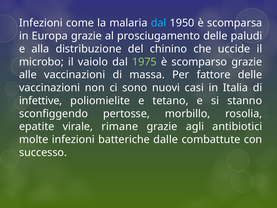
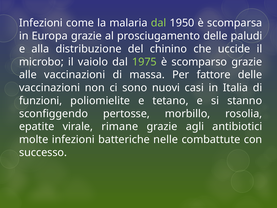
dal colour: light blue -> light green (159, 23)
infettive: infettive -> funzioni (41, 101)
dalle: dalle -> nelle (166, 139)
